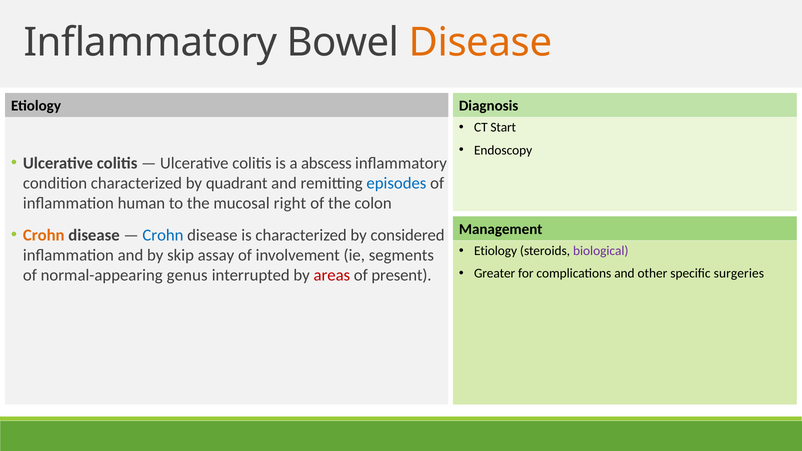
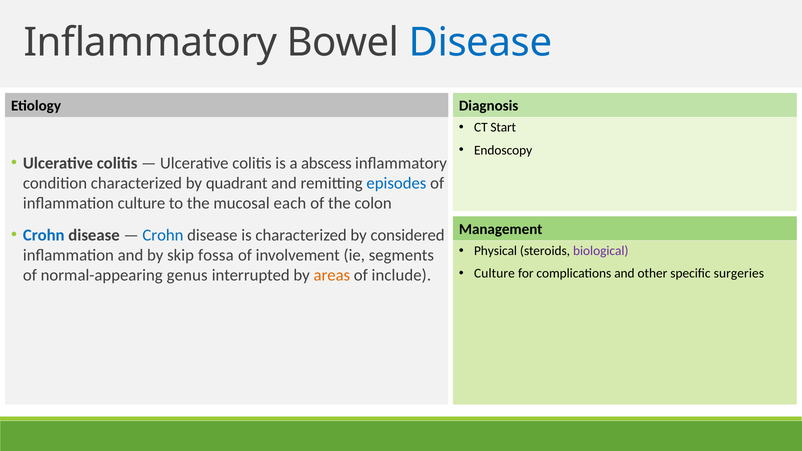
Disease colour: orange -> blue (480, 42)
inflammation human: human -> culture (141, 203)
right: right -> each (290, 203)
Crohn colour: orange -> blue (44, 235)
Etiology: Etiology -> Physical (496, 251)
assay: assay -> fossa (216, 255)
Greater: Greater -> Culture (494, 274)
areas colour: red -> orange (332, 275)
present: present -> include (401, 275)
